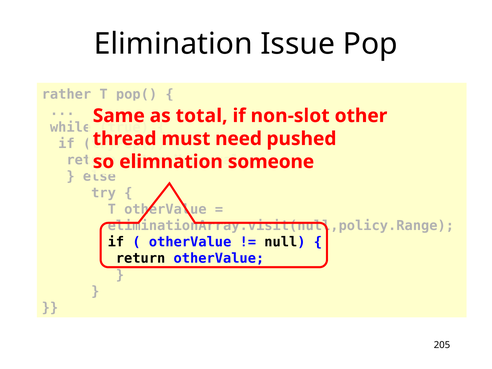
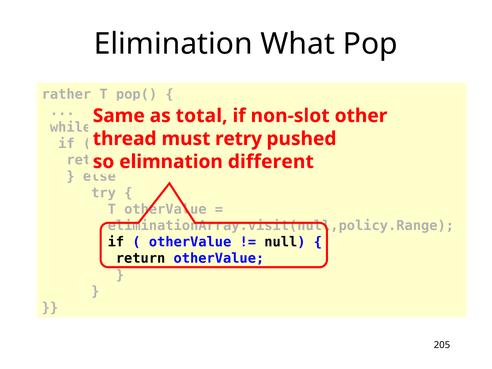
Issue: Issue -> What (298, 44)
need: need -> retry (239, 139)
someone: someone -> different (271, 162)
